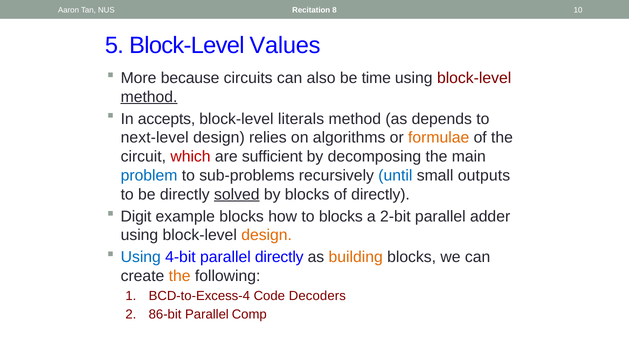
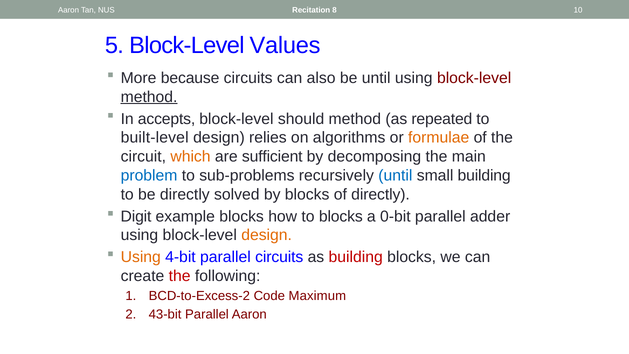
be time: time -> until (376, 78)
literals: literals -> should (301, 119)
depends: depends -> repeated (442, 119)
next-level: next-level -> built-level (155, 138)
which colour: red -> orange (191, 157)
small outputs: outputs -> building (484, 175)
solved underline: present -> none (237, 194)
2-bit: 2-bit -> 0-bit (395, 216)
Using colour: blue -> orange (141, 257)
parallel directly: directly -> circuits (279, 257)
building colour: orange -> red (356, 257)
the colour: orange -> red (180, 276)
BCD-to-Excess-4: BCD-to-Excess-4 -> BCD-to-Excess-2 (199, 296)
Decoders: Decoders -> Maximum (317, 296)
86-bit: 86-bit -> 43-bit (165, 314)
Parallel Comp: Comp -> Aaron (249, 314)
